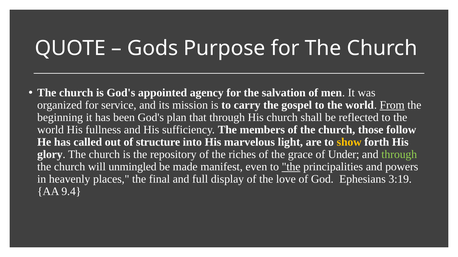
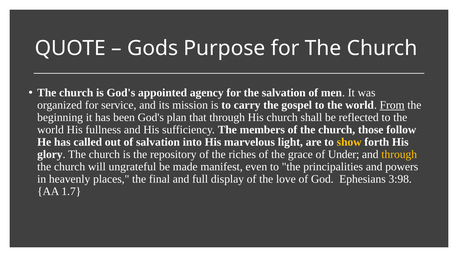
of structure: structure -> salvation (158, 143)
through colour: light green -> yellow (399, 155)
unmingled: unmingled -> ungrateful (132, 167)
the underline: present -> none (291, 167)
3:19: 3:19 -> 3:98 (400, 180)
9.4: 9.4 -> 1.7 (71, 192)
